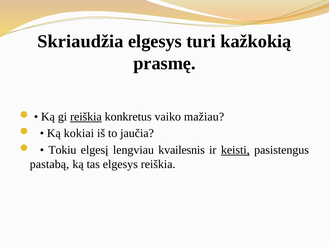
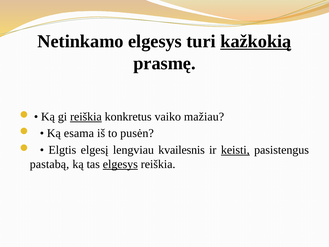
Skriaudžia: Skriaudžia -> Netinkamo (81, 41)
kažkokią underline: none -> present (256, 41)
kokiai: kokiai -> esama (79, 133)
jaučia: jaučia -> pusėn (137, 133)
Tokiu: Tokiu -> Elgtis (62, 150)
elgesys underline: none -> present (120, 164)
